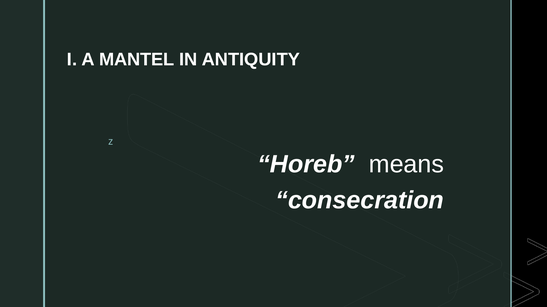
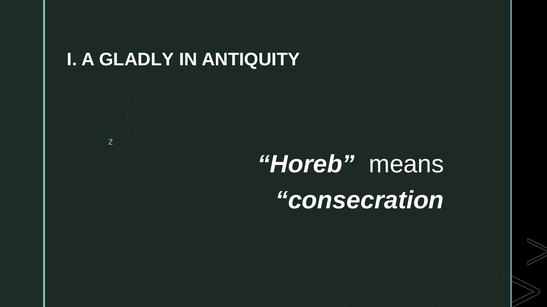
MANTEL: MANTEL -> GLADLY (137, 60)
